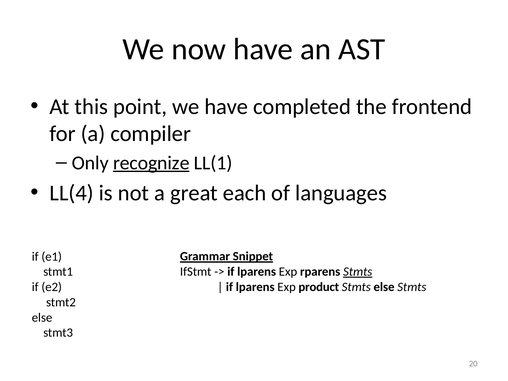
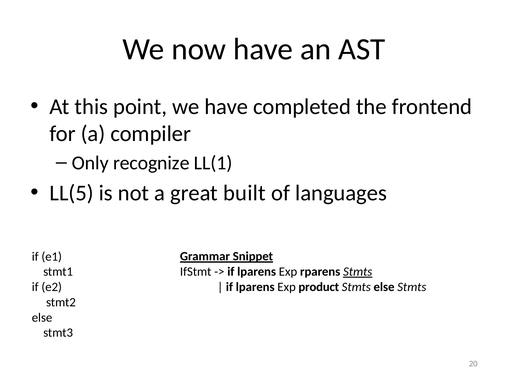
recognize underline: present -> none (151, 163)
LL(4: LL(4 -> LL(5 (72, 193)
each: each -> built (244, 193)
